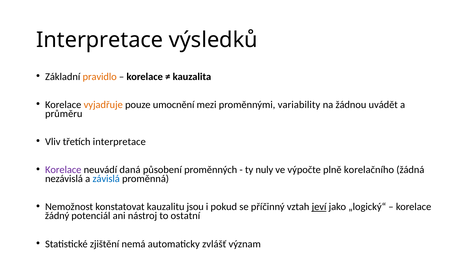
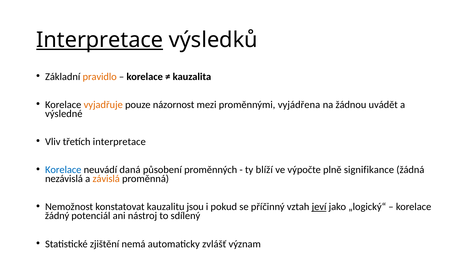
Interpretace underline: none -> present (100, 40)
umocnění: umocnění -> názornost (174, 105)
variability: variability -> vyjádřena (299, 105)
průměru: průměru -> výsledné (64, 114)
Korelace colour: purple -> blue (63, 170)
nuly: nuly -> blíží (264, 170)
korelačního: korelačního -> signifikance (369, 170)
závislá colour: blue -> orange (106, 179)
ostatní: ostatní -> sdílený (185, 216)
